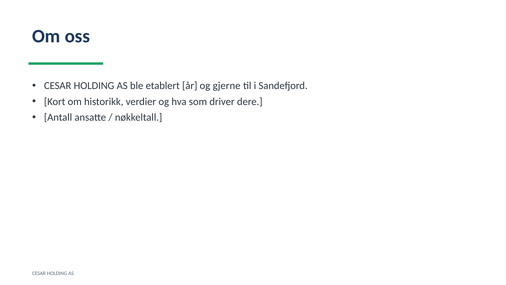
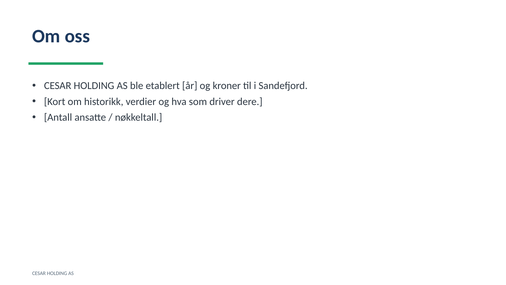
gjerne: gjerne -> kroner (227, 86)
